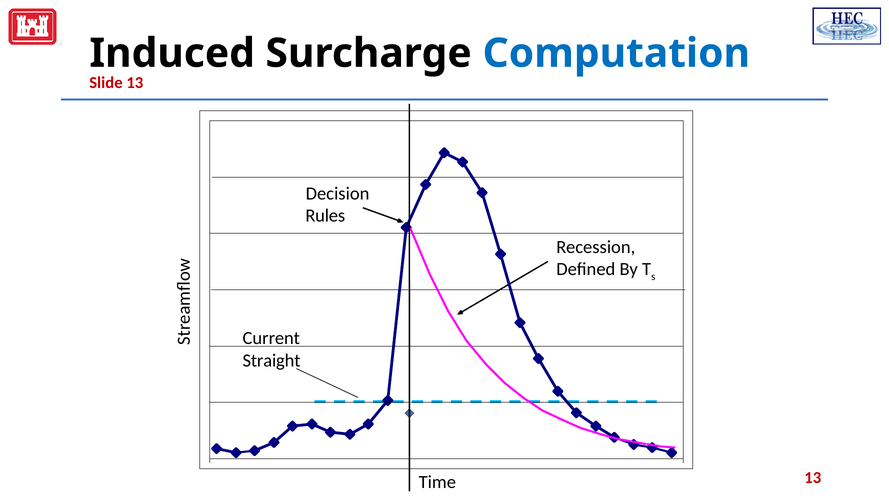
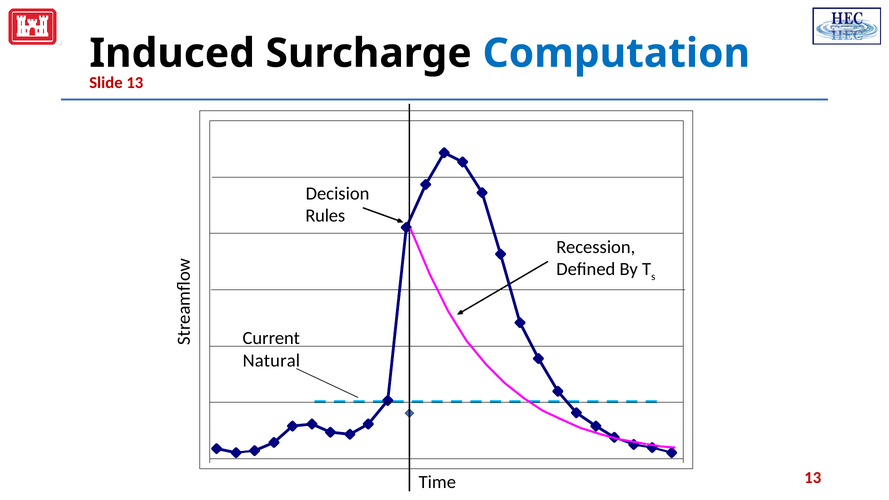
Straight: Straight -> Natural (271, 360)
